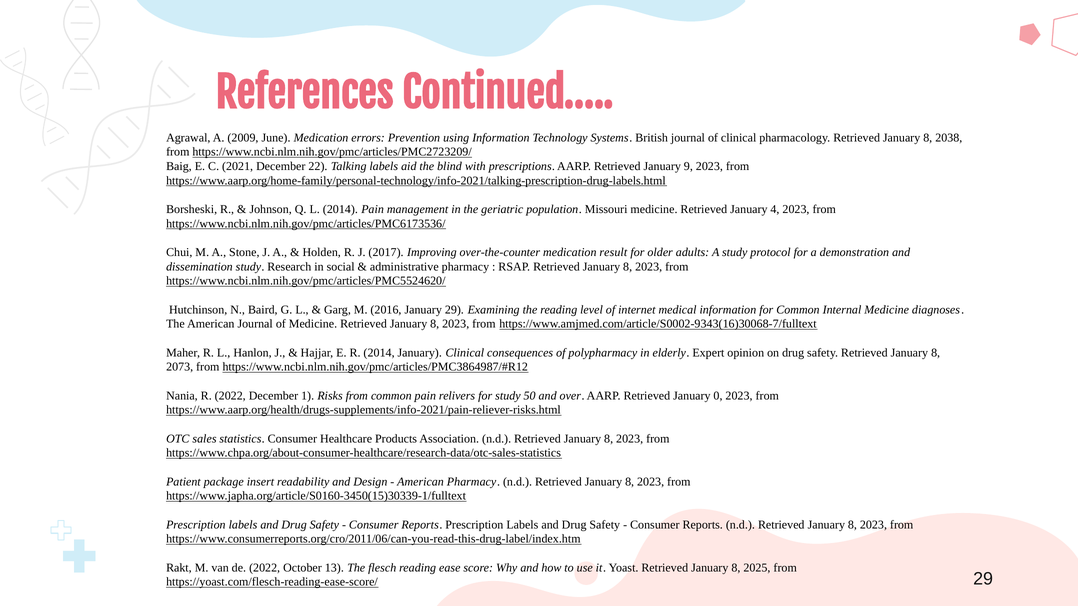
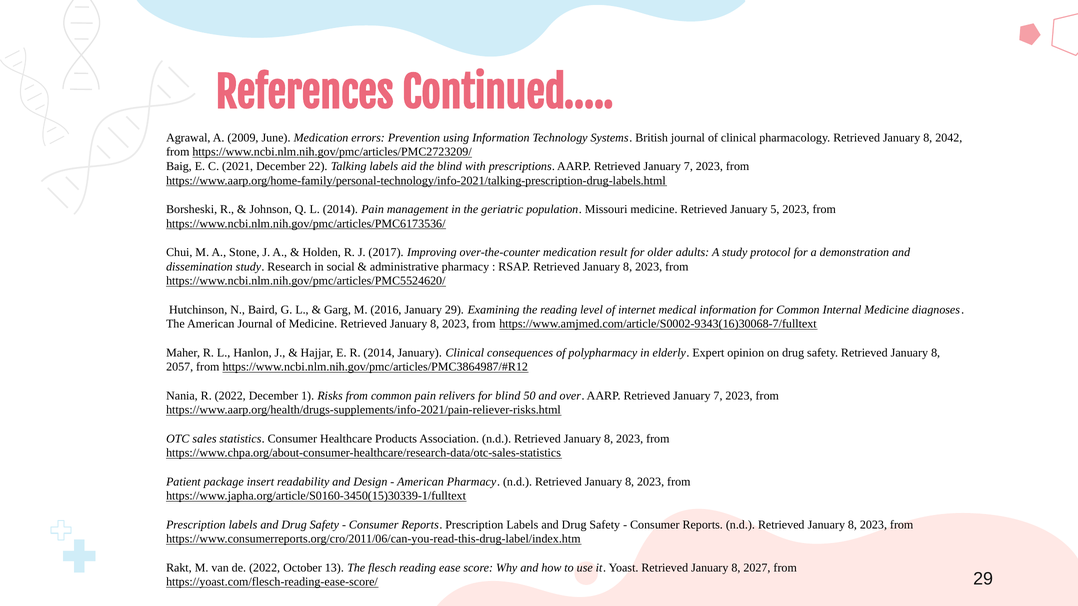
2038: 2038 -> 2042 (949, 138)
9: 9 -> 7 (688, 166)
4: 4 -> 5 (775, 209)
2073: 2073 -> 2057 (180, 367)
for study: study -> blind (508, 396)
0: 0 -> 7 (718, 396)
2025: 2025 -> 2027 (757, 568)
